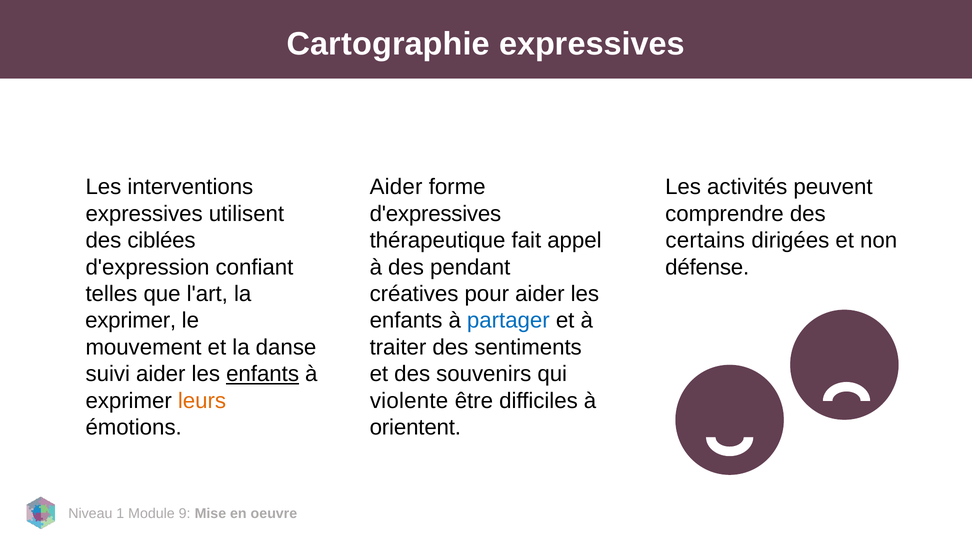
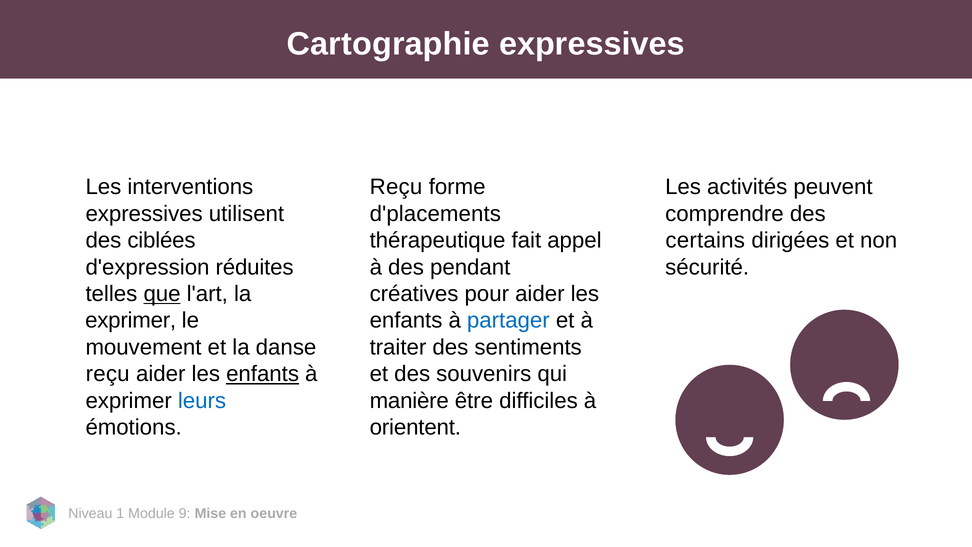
Aider: Aider -> Reçu (396, 187)
d'expressives: d'expressives -> d'placements (435, 214)
confiant: confiant -> réduites (255, 267)
défense: défense -> sécurité (707, 267)
que underline: none -> present (162, 294)
suivi: suivi -> reçu (108, 374)
leurs colour: orange -> blue (202, 401)
violente: violente -> manière (409, 401)
